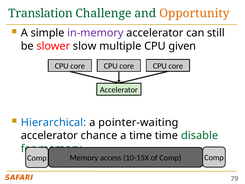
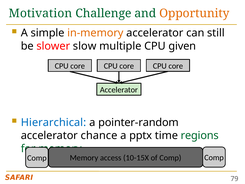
Translation: Translation -> Motivation (40, 13)
in-memory colour: purple -> orange (95, 33)
pointer-waiting: pointer-waiting -> pointer-random (138, 122)
a time: time -> pptx (141, 135)
disable: disable -> regions (200, 135)
